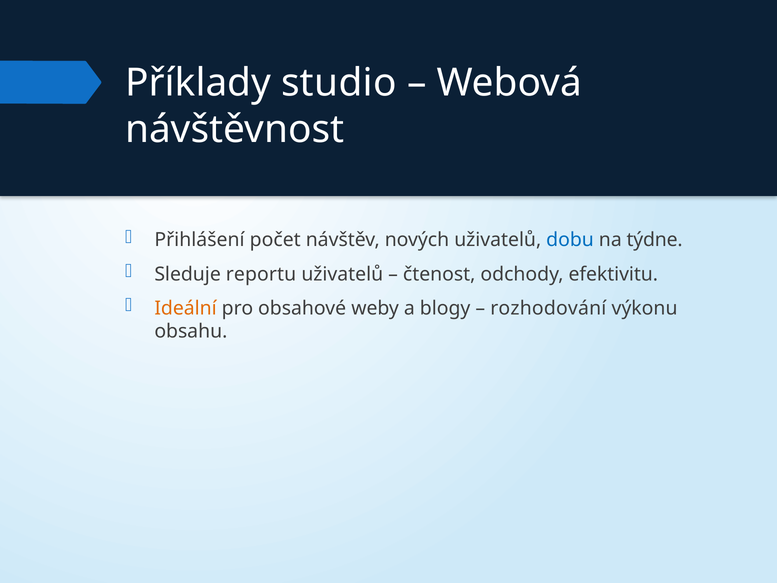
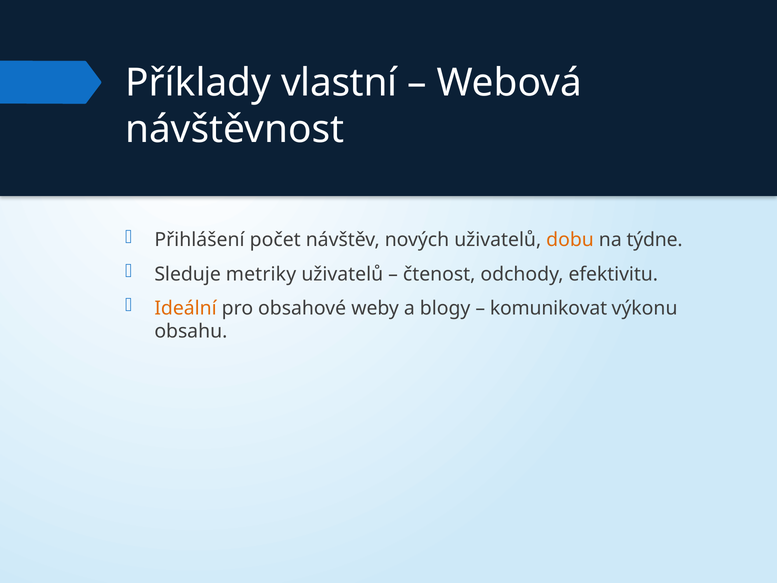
studio: studio -> vlastní (339, 83)
dobu colour: blue -> orange (570, 240)
reportu: reportu -> metriky (261, 274)
rozhodování: rozhodování -> komunikovat (549, 308)
